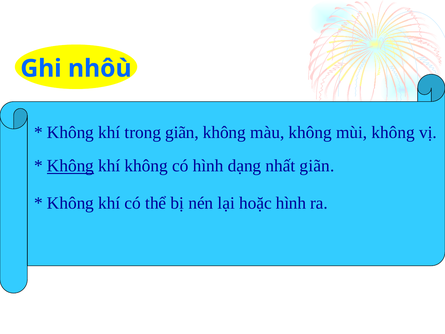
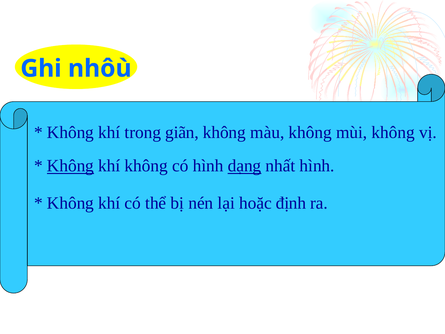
dạng underline: none -> present (245, 166)
nhất giãn: giãn -> hình (317, 166)
hoặc hình: hình -> định (291, 203)
